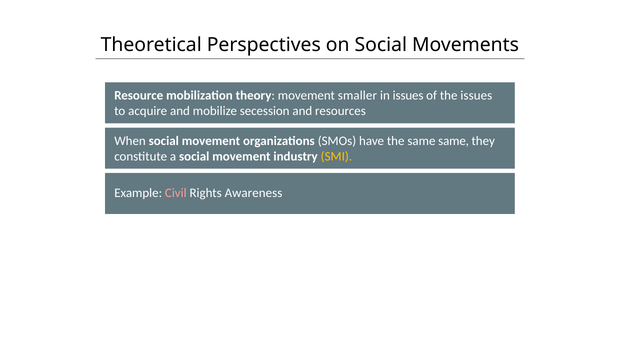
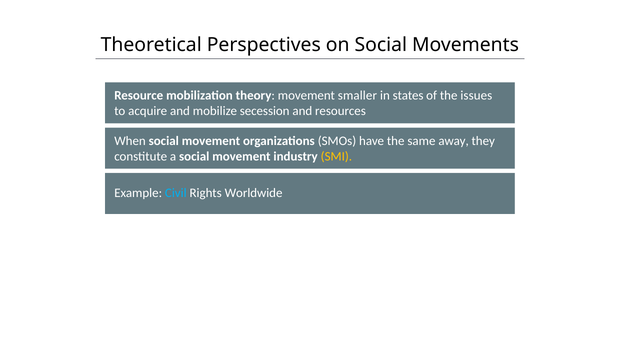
in issues: issues -> states (408, 95)
same same: same -> away (454, 141)
Civil colour: pink -> light blue (176, 193)
Awareness: Awareness -> Worldwide (254, 193)
